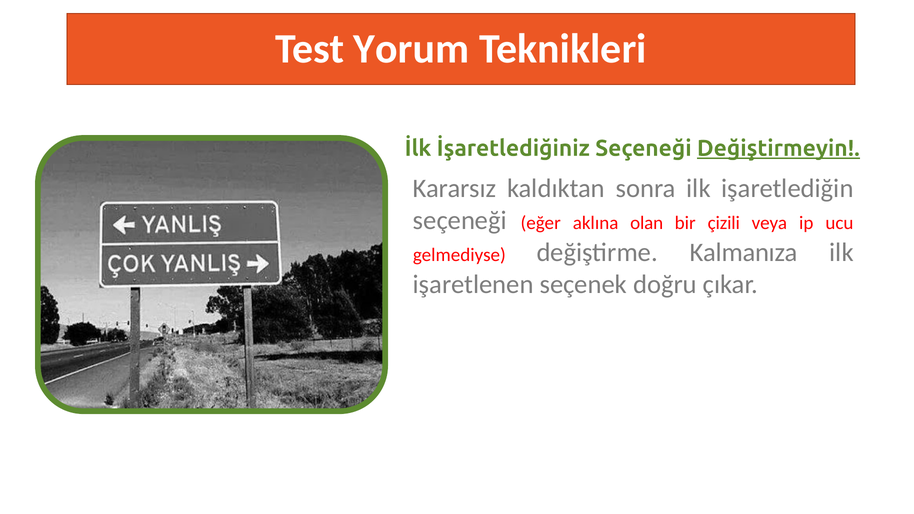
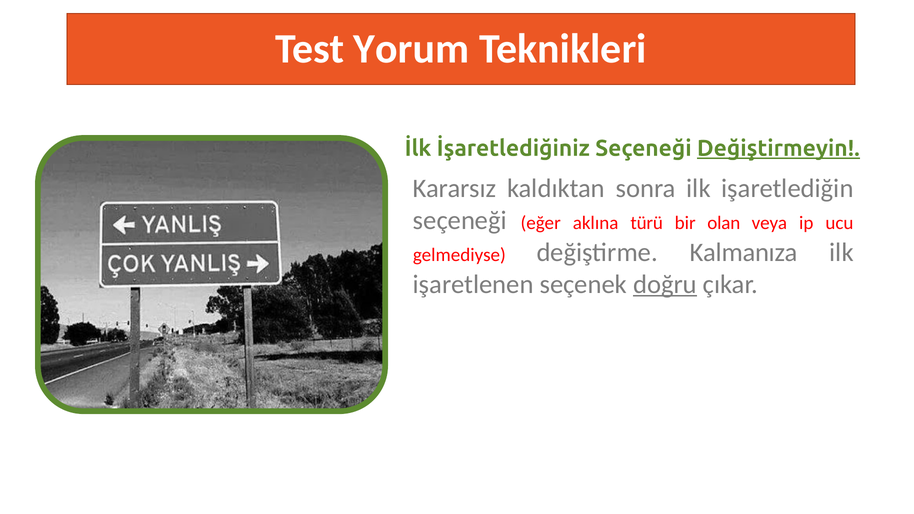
olan: olan -> türü (647, 223)
çizili: çizili -> olan (724, 223)
doğru underline: none -> present (665, 284)
